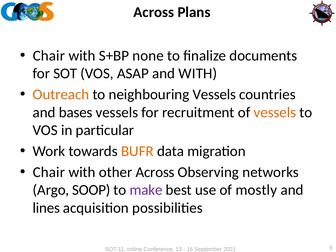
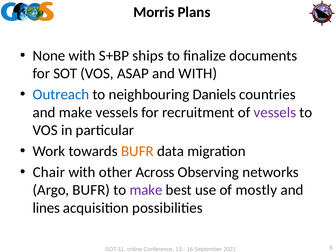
Across: Across -> Morris (154, 12)
Chair: Chair -> None (49, 56)
none: none -> ships (148, 56)
Outreach colour: orange -> blue (61, 94)
neighbouring Vessels: Vessels -> Daniels (214, 94)
and bases: bases -> make (76, 112)
vessels colour: orange -> purple (275, 112)
Argo SOOP: SOOP -> BUFR (91, 190)
